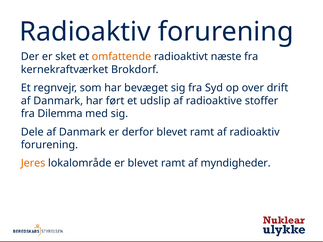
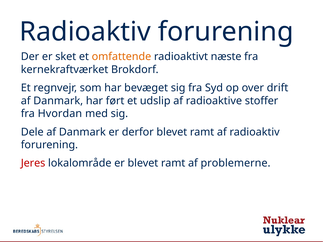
Dilemma: Dilemma -> Hvordan (60, 114)
Jeres colour: orange -> red (33, 163)
myndigheder: myndigheder -> problemerne (236, 163)
